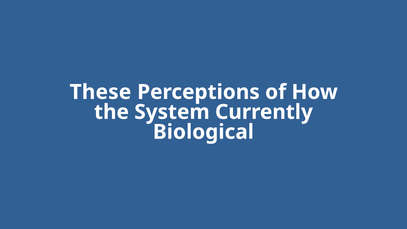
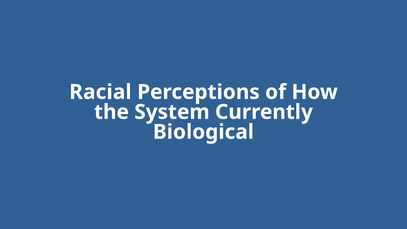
These: These -> Racial (100, 92)
